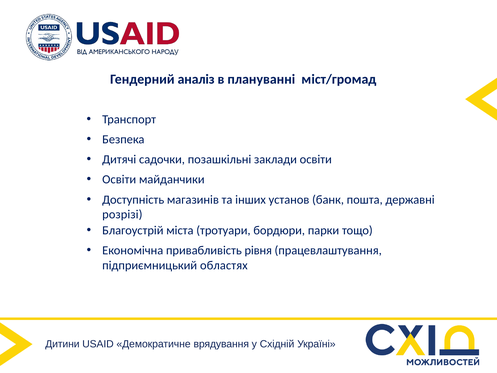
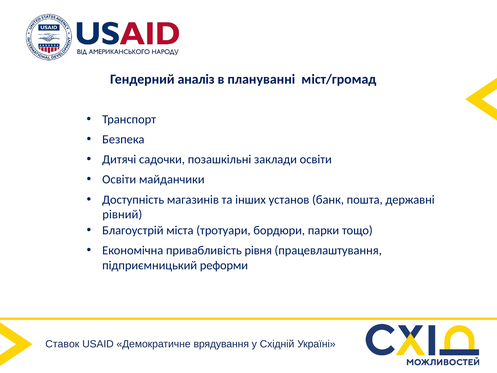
розрізі: розрізі -> рівний (122, 214)
областях: областях -> реформи (224, 265)
Дитини: Дитини -> Ставок (62, 344)
